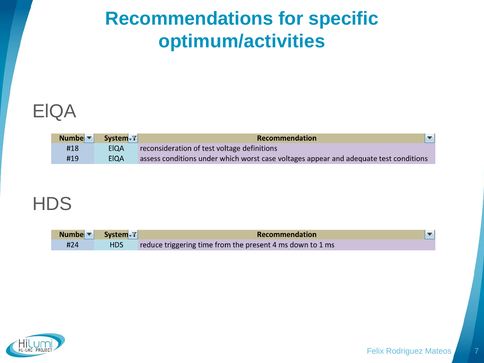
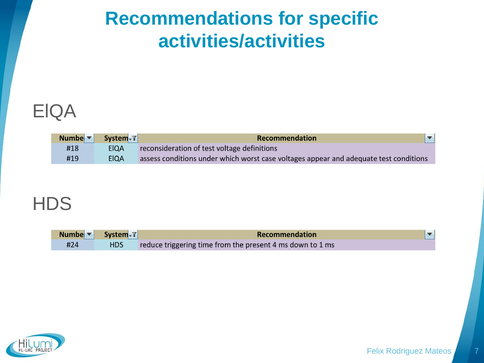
optimum/activities: optimum/activities -> activities/activities (242, 41)
